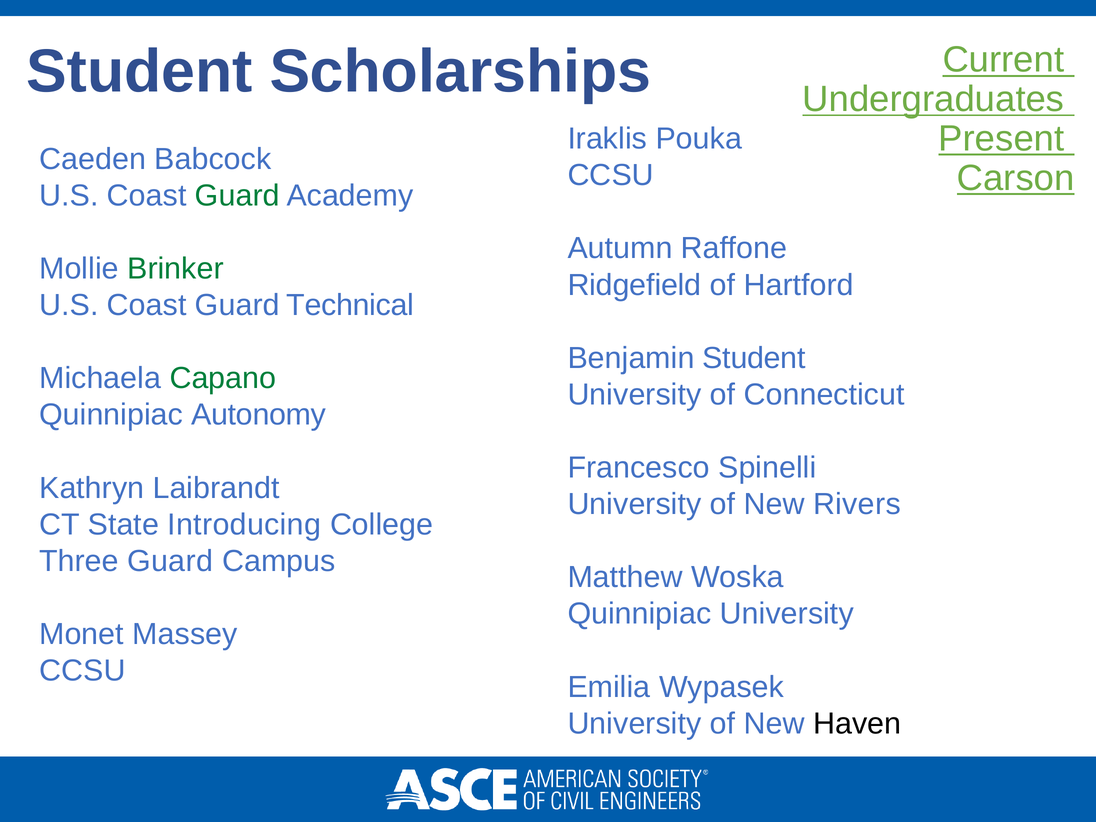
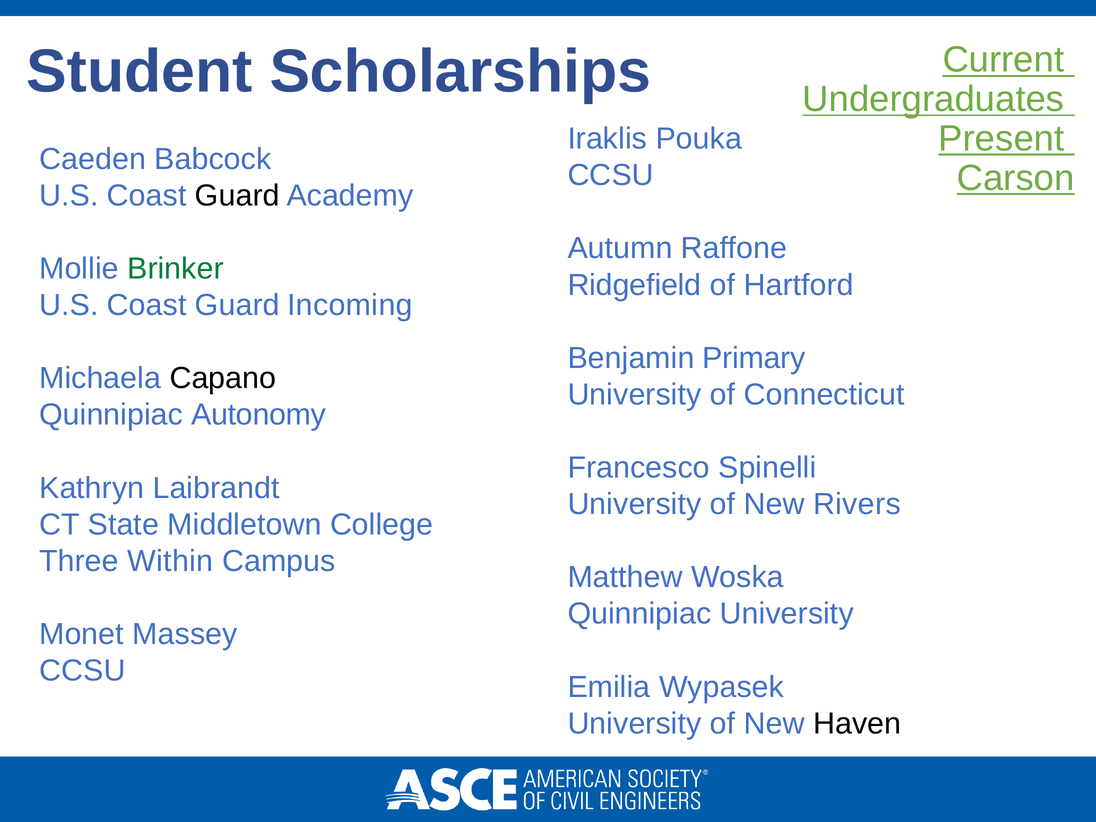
Guard colour: green -> black (237, 196)
Technical: Technical -> Incoming (350, 305)
Benjamin Student: Student -> Primary (754, 358)
Capano colour: green -> black (223, 378)
Introducing: Introducing -> Middletown (244, 525)
Three Guard: Guard -> Within (170, 561)
